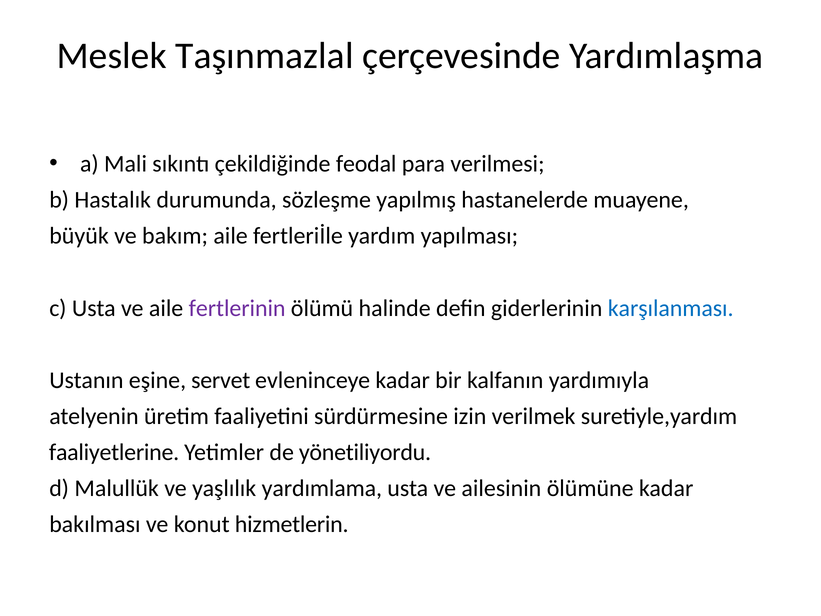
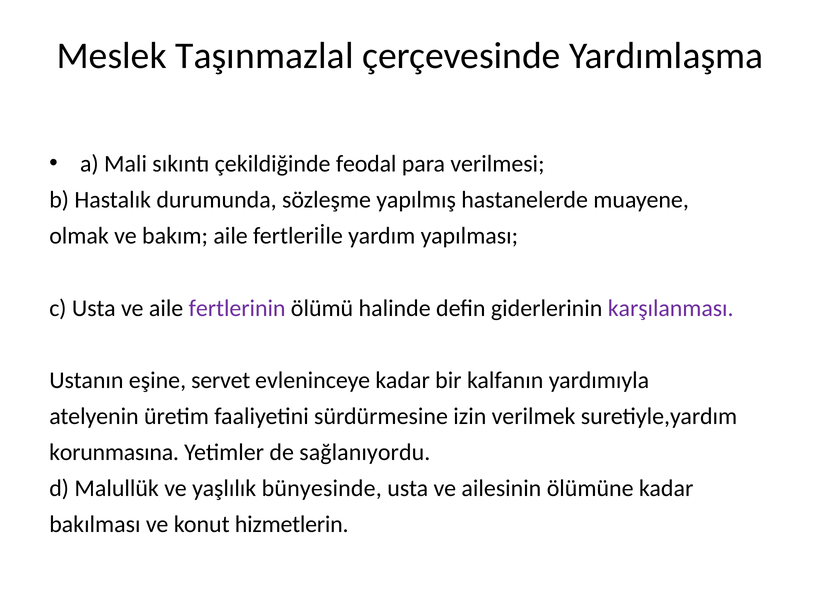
büyük: büyük -> olmak (79, 236)
karşılanması colour: blue -> purple (671, 308)
faaliyetlerine: faaliyetlerine -> korunmasına (114, 452)
yönetiliyordu: yönetiliyordu -> sağlanıyordu (365, 452)
yardımlama: yardımlama -> bünyesinde (322, 488)
